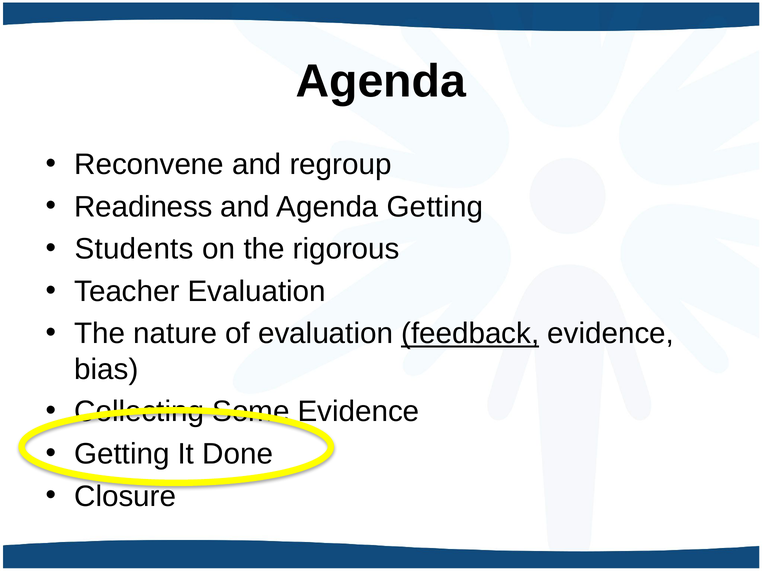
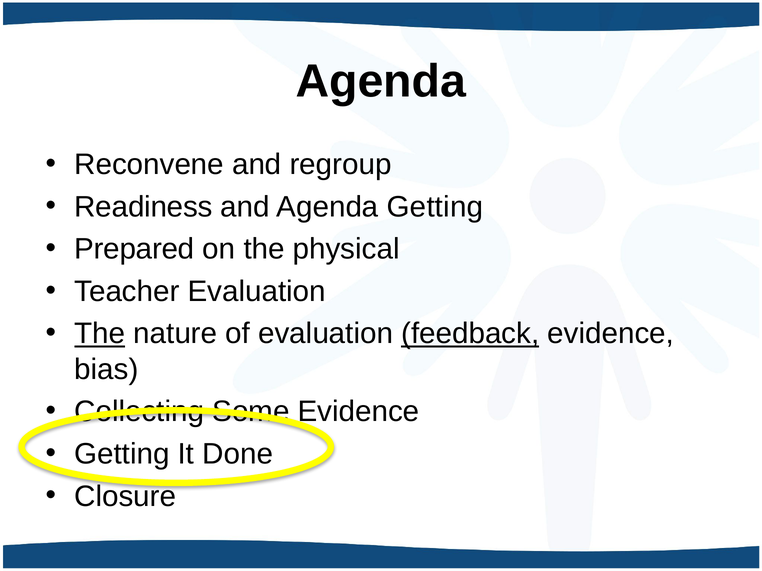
Students: Students -> Prepared (134, 249)
rigorous: rigorous -> physical (346, 249)
The underline: none -> present (100, 334)
